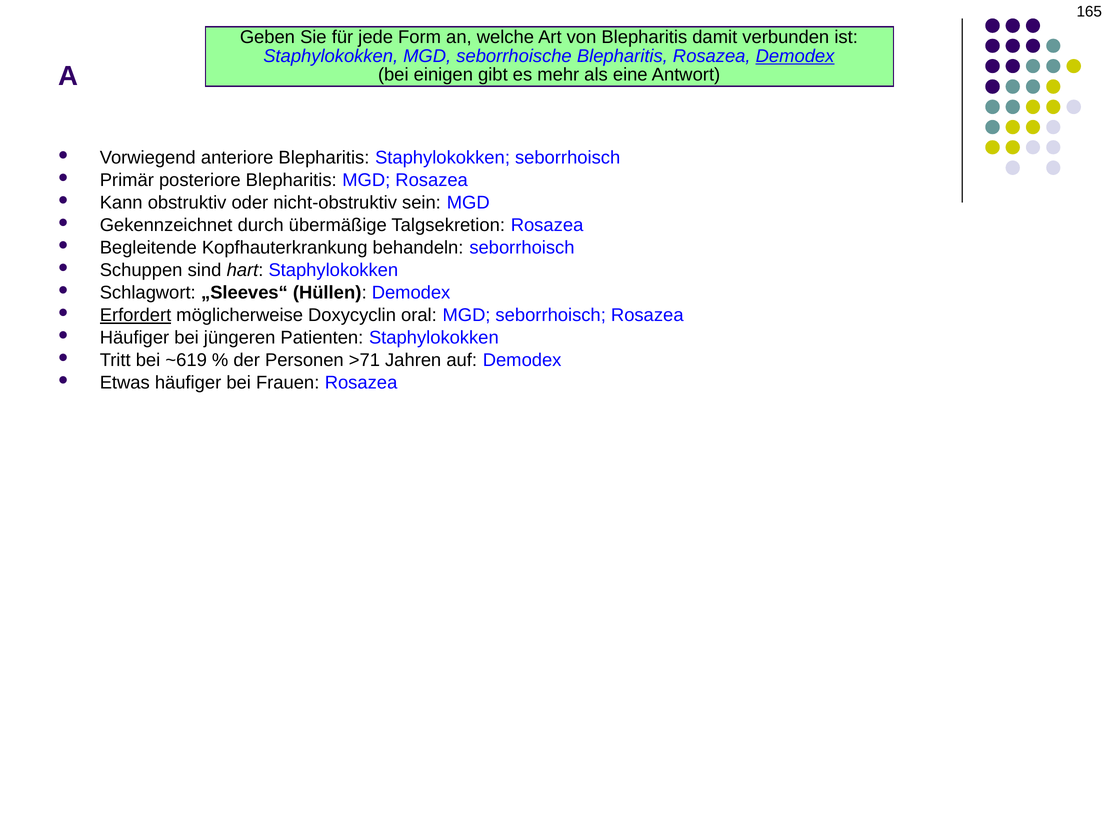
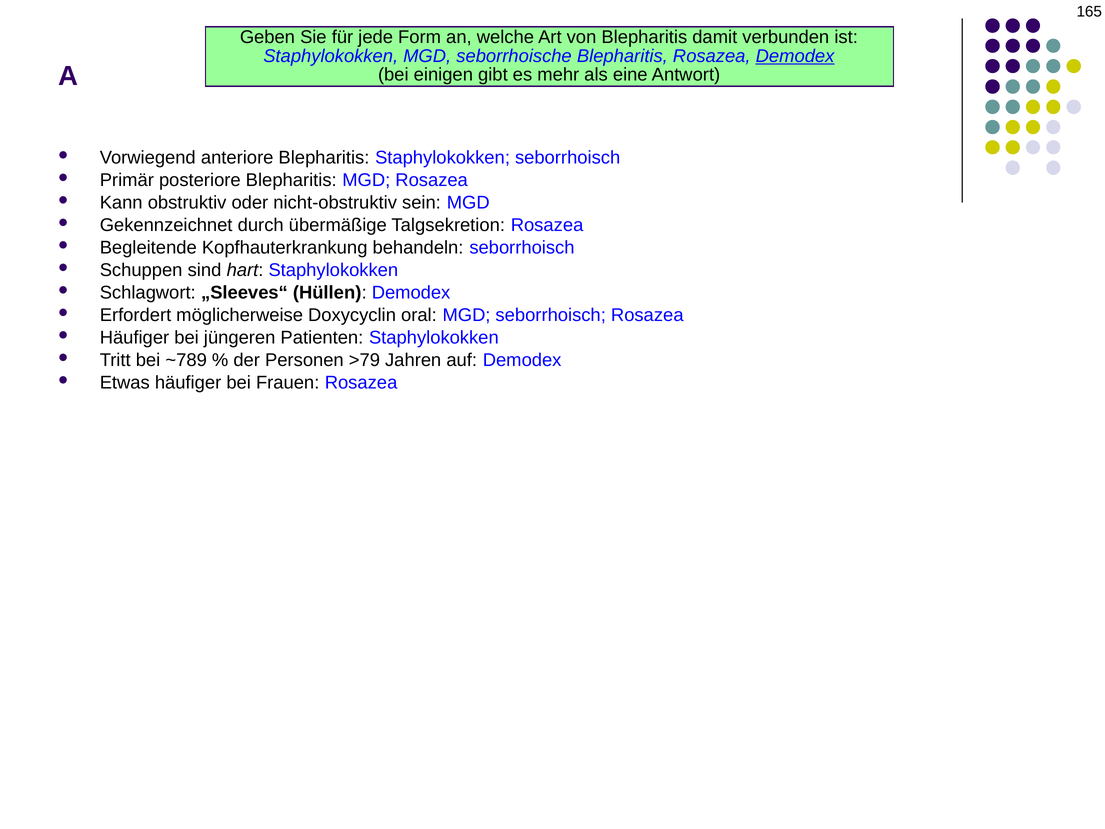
Erfordert underline: present -> none (136, 315)
~619: ~619 -> ~789 (186, 360)
>71: >71 -> >79 (364, 360)
